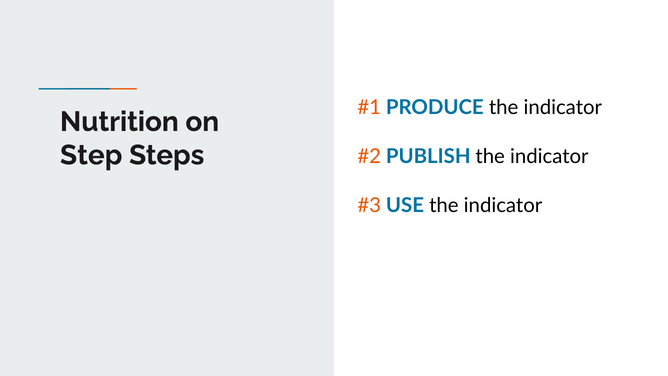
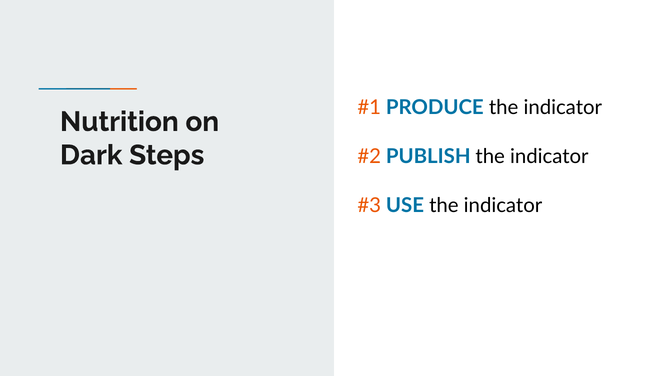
Step: Step -> Dark (91, 155)
